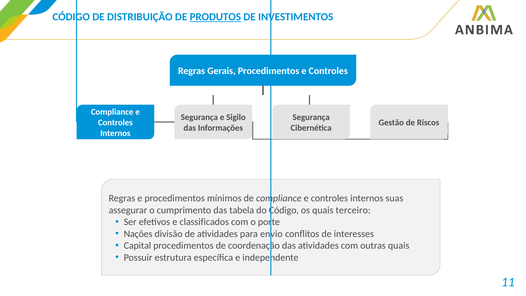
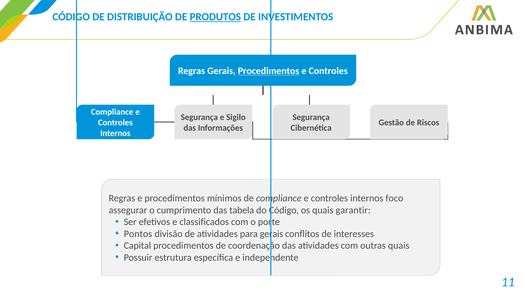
Procedimentos underline: none -> present (269, 71)
suas: suas -> foco (394, 198)
terceiro: terceiro -> garantir (353, 210)
Nações: Nações -> Pontos (138, 234)
para envio: envio -> gerais (272, 234)
